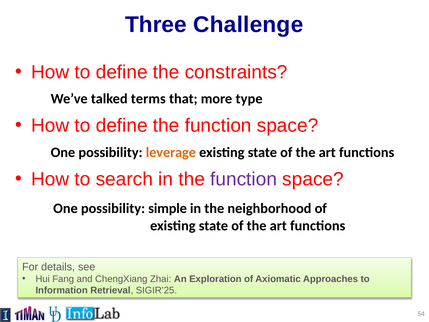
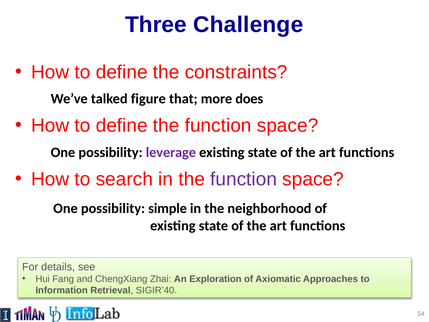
terms: terms -> figure (148, 99)
type: type -> does (249, 99)
leverage colour: orange -> purple (171, 152)
SIGIR’25: SIGIR’25 -> SIGIR’40 (156, 290)
